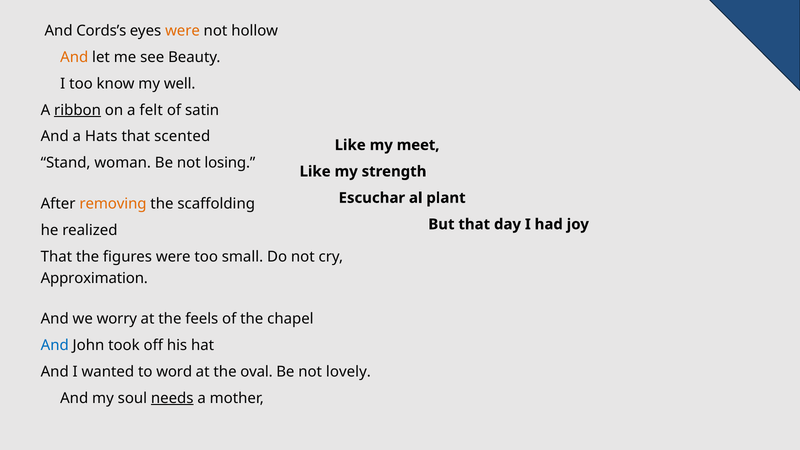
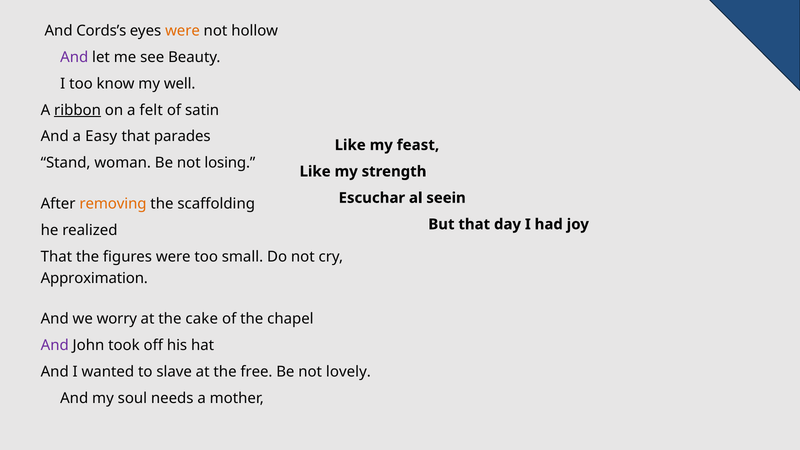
And colour: orange -> purple (74, 57)
Hats: Hats -> Easy (101, 137)
scented: scented -> parades (182, 137)
meet: meet -> feast (418, 145)
plant: plant -> seein (446, 198)
feels: feels -> cake (202, 319)
And colour: blue -> purple (55, 345)
word: word -> slave (174, 372)
oval: oval -> free (256, 372)
needs underline: present -> none (172, 398)
